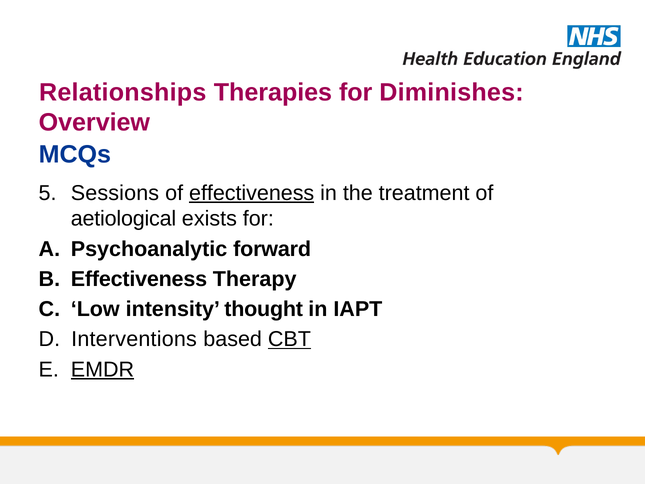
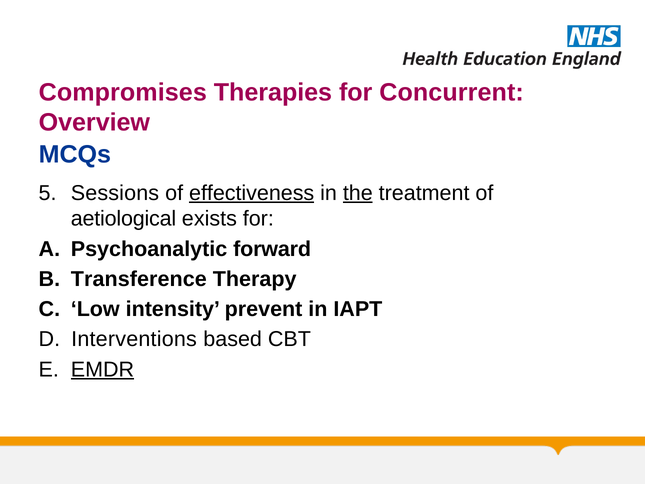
Relationships: Relationships -> Compromises (123, 92)
Diminishes: Diminishes -> Concurrent (452, 92)
the underline: none -> present (358, 193)
Effectiveness: Effectiveness -> Transference (139, 279)
thought: thought -> prevent (264, 309)
CBT underline: present -> none (289, 339)
